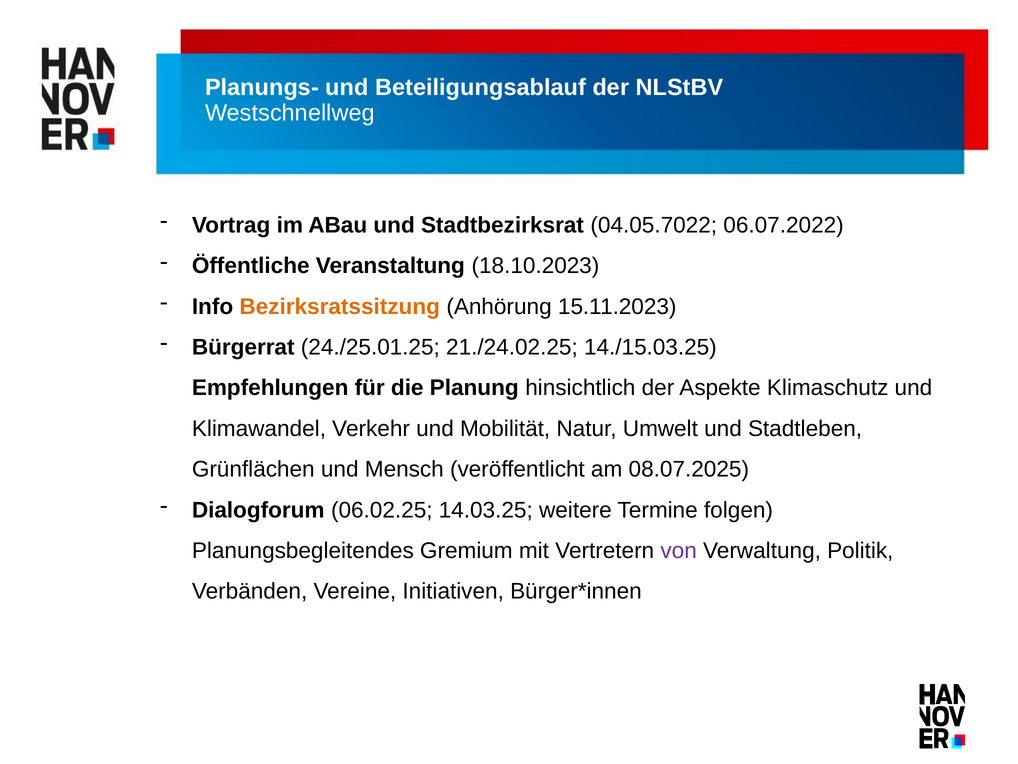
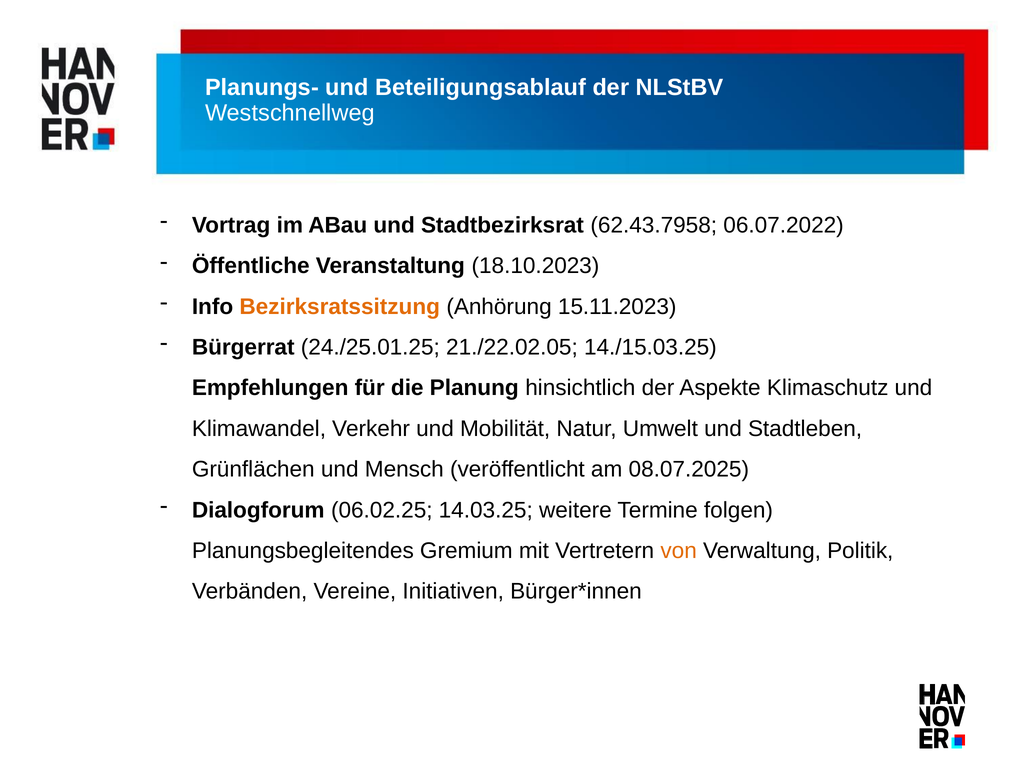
04.05.7022: 04.05.7022 -> 62.43.7958 (654, 225)
21./24.02.25: 21./24.02.25 -> 21./22.02.05 (512, 347)
von colour: purple -> orange (679, 550)
